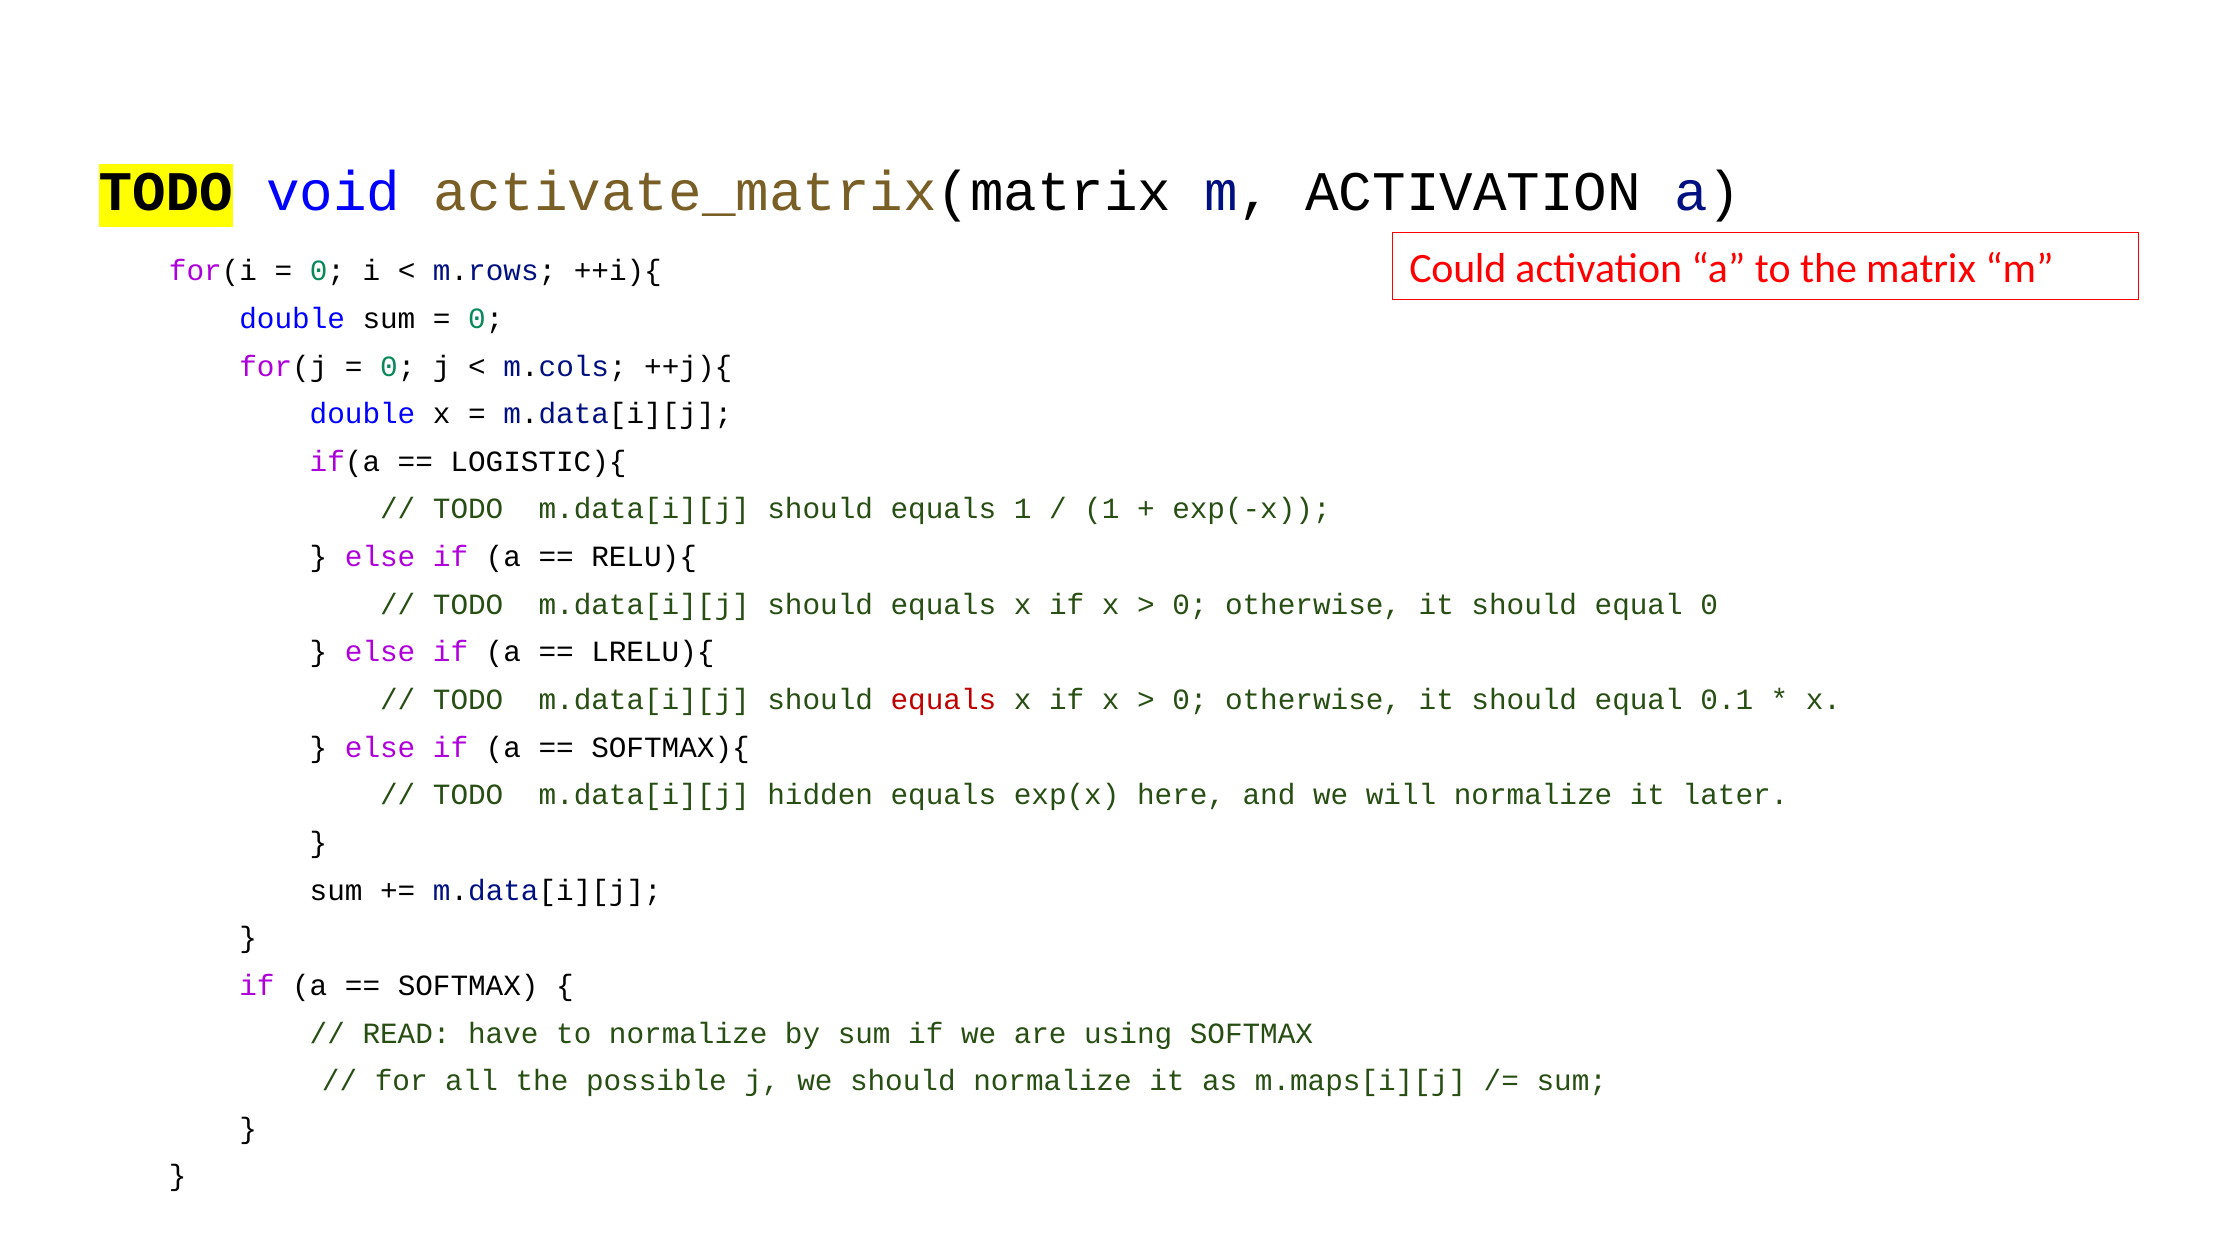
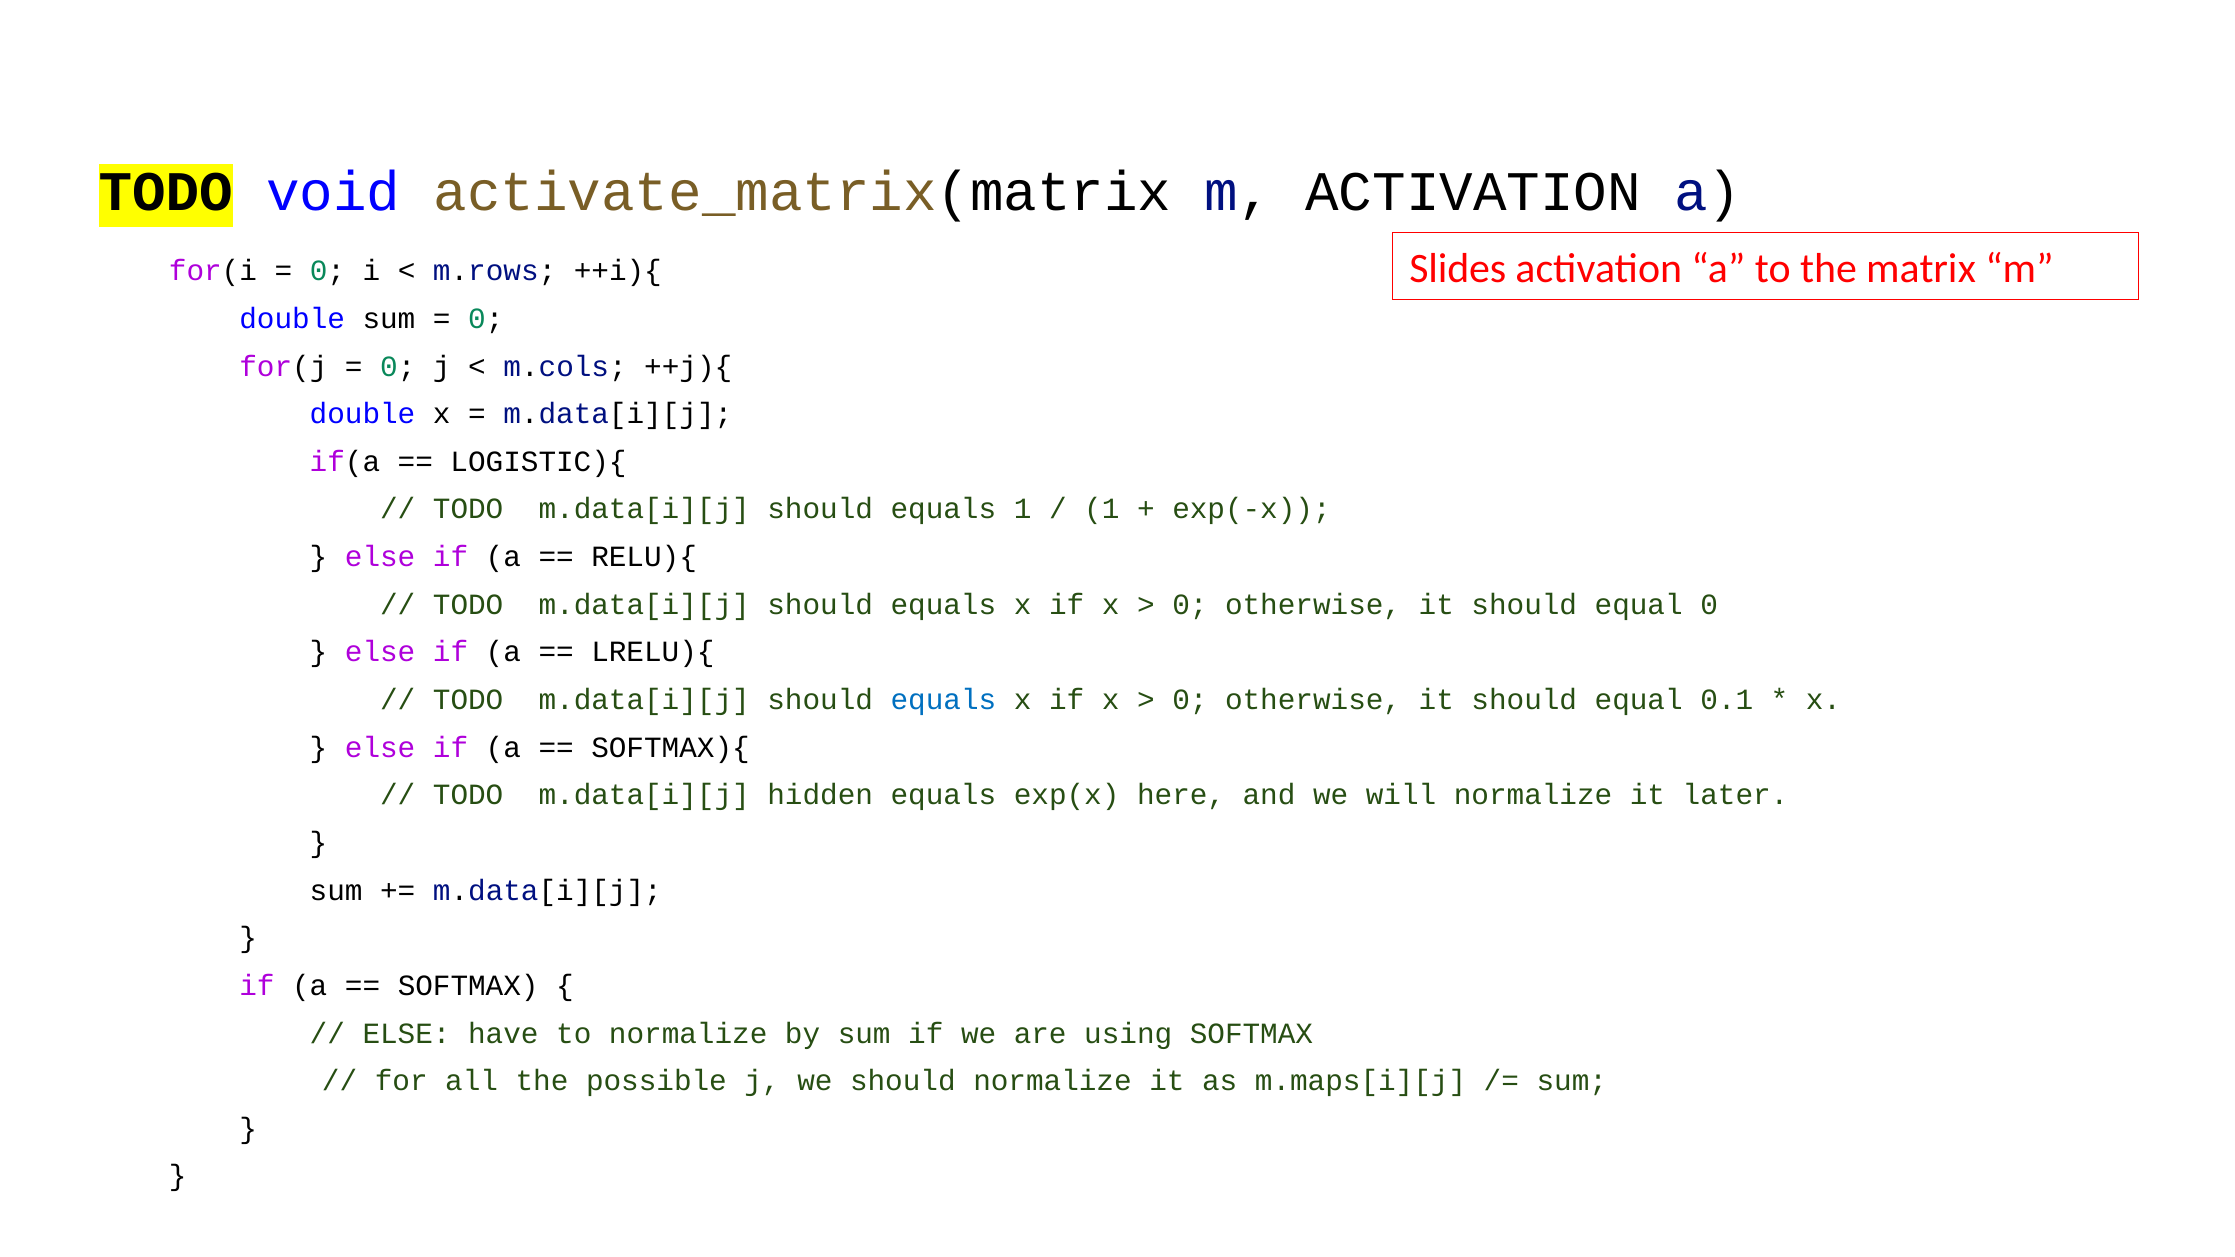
Could: Could -> Slides (1458, 269)
equals colour: red -> blue (943, 700)
READ: READ -> ELSE (407, 1033)
